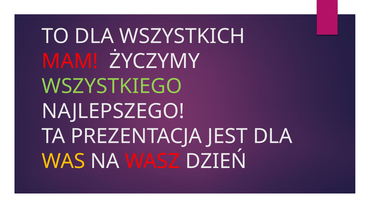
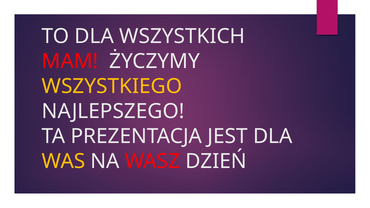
WSZYSTKIEGO colour: light green -> yellow (112, 86)
